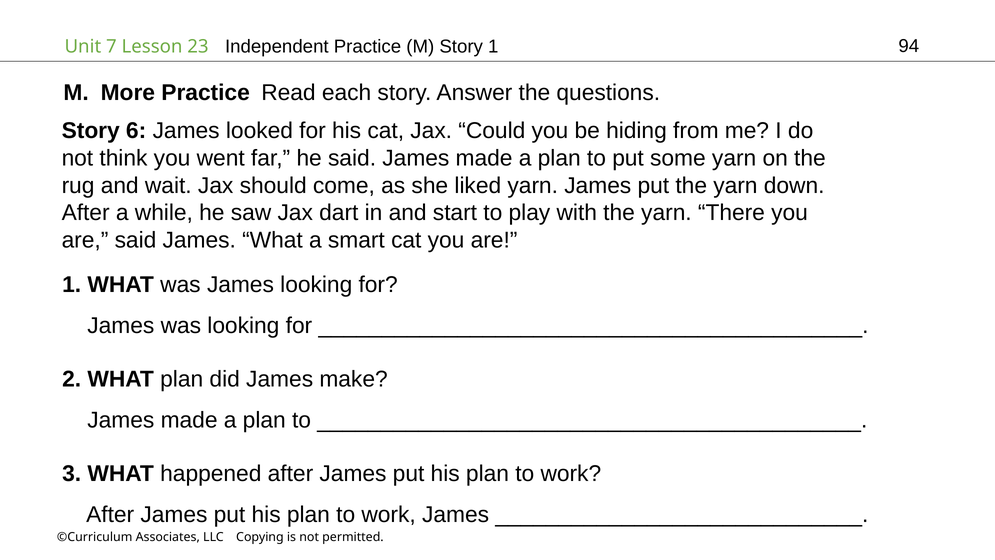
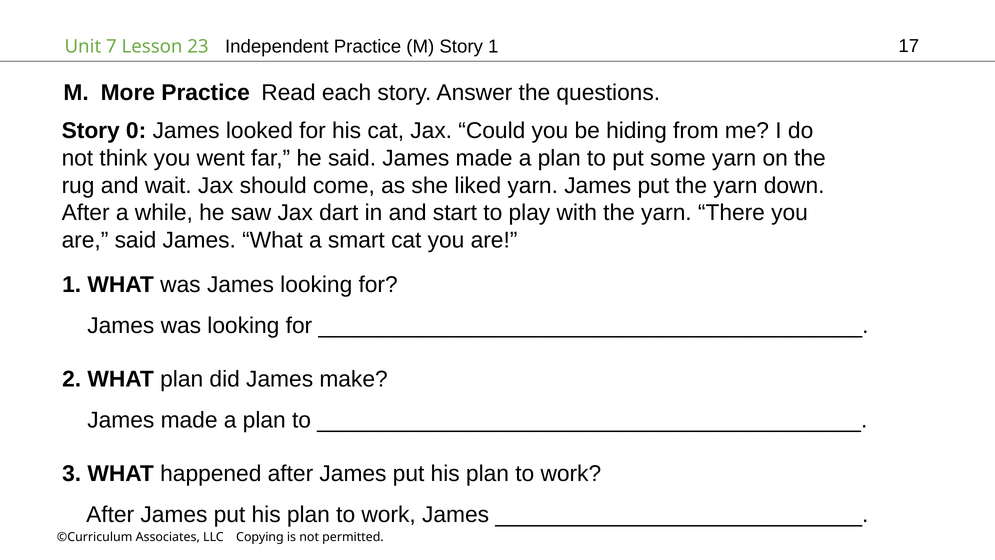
94: 94 -> 17 (909, 46)
6: 6 -> 0 (136, 131)
